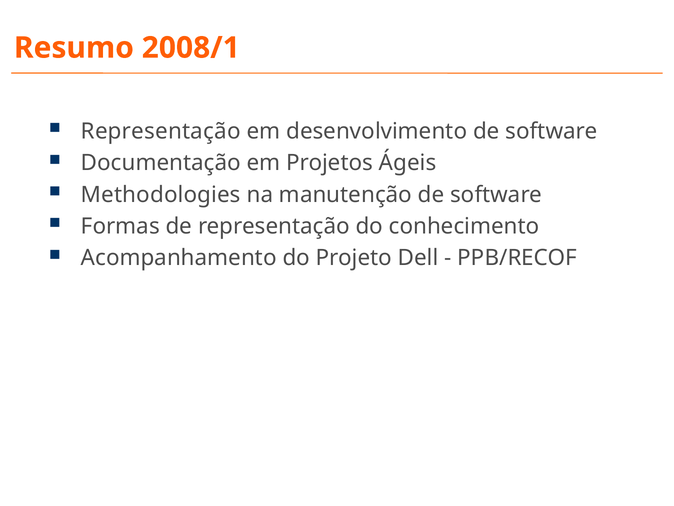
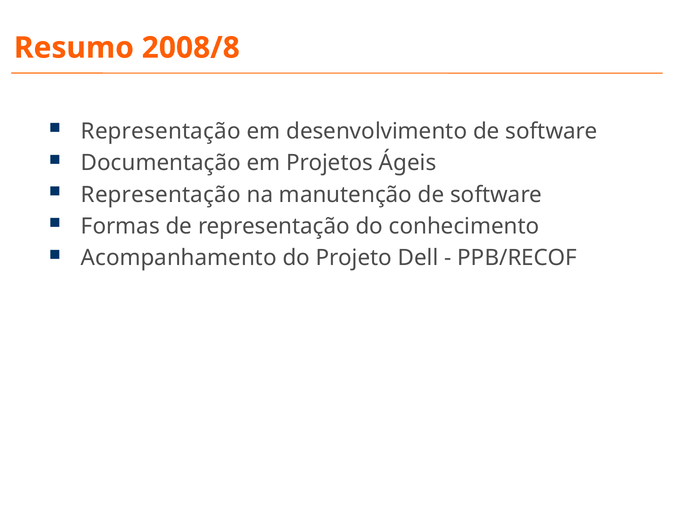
2008/1: 2008/1 -> 2008/8 (191, 48)
Methodologies: Methodologies -> Representação (161, 194)
